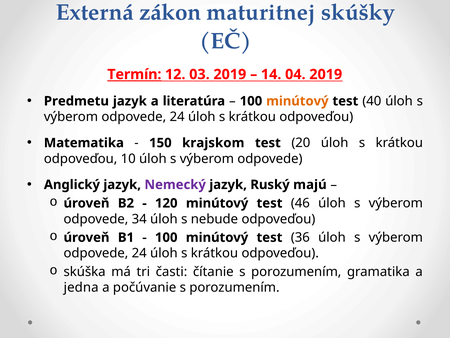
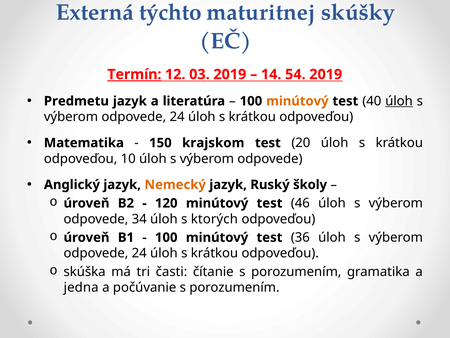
zákon: zákon -> týchto (170, 12)
04: 04 -> 54 (295, 74)
úloh underline: none -> present (399, 101)
Nemecký colour: purple -> orange (175, 184)
majú: majú -> školy (310, 184)
nebude: nebude -> ktorých (214, 219)
